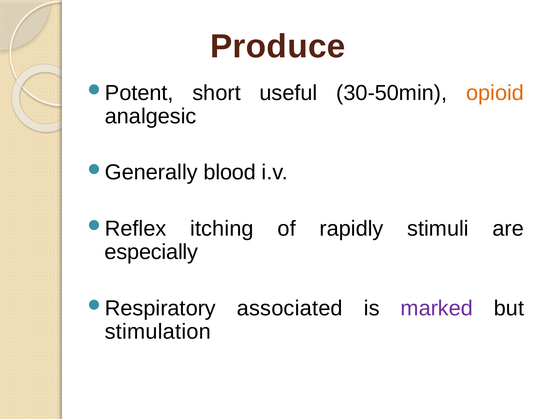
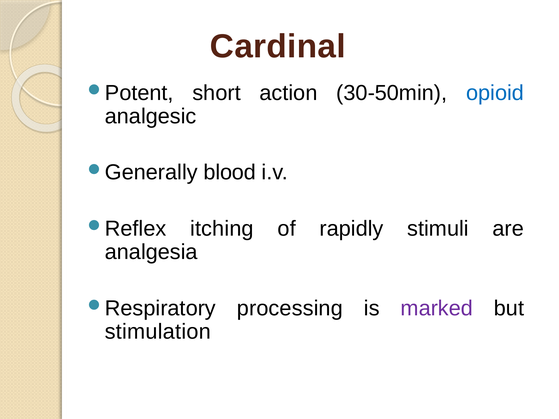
Produce: Produce -> Cardinal (278, 46)
useful: useful -> action (288, 93)
opioid colour: orange -> blue (495, 93)
especially: especially -> analgesia (151, 252)
associated: associated -> processing (290, 308)
